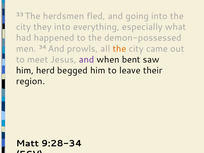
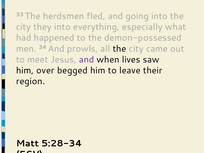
the colour: orange -> black (119, 49)
bent: bent -> lives (131, 60)
herd: herd -> over (45, 70)
9:28-34: 9:28-34 -> 5:28-34 (62, 143)
